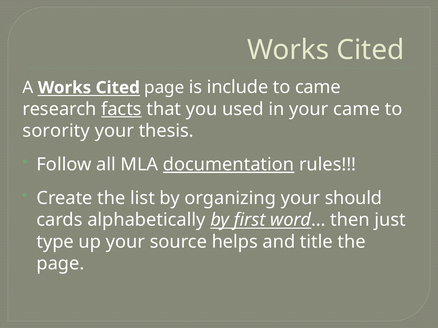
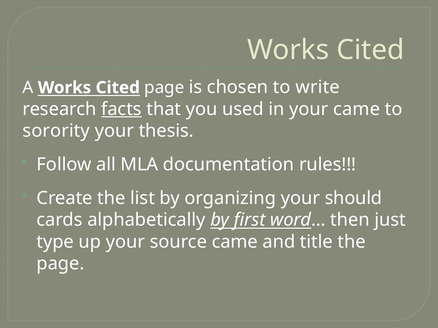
include: include -> chosen (238, 87)
to came: came -> write (318, 87)
documentation underline: present -> none (229, 165)
source helps: helps -> came (235, 242)
